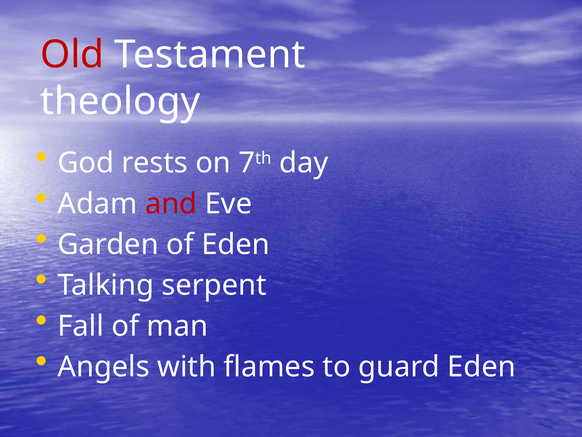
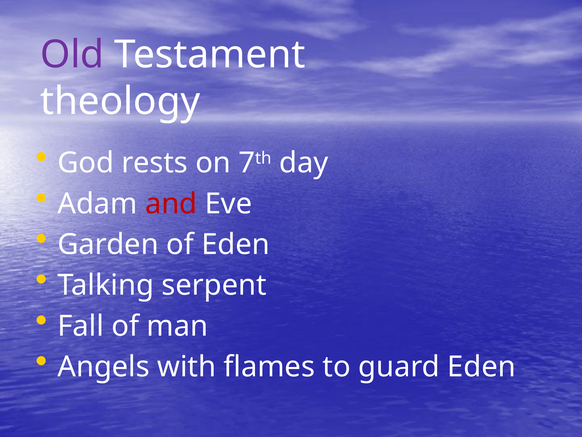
Old colour: red -> purple (72, 55)
